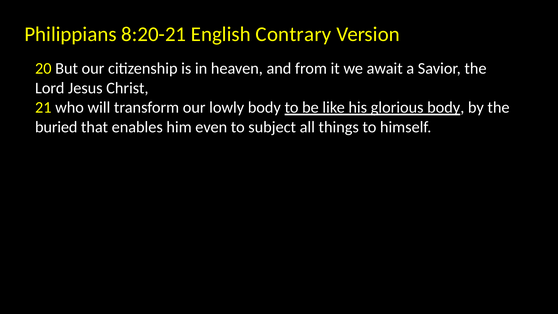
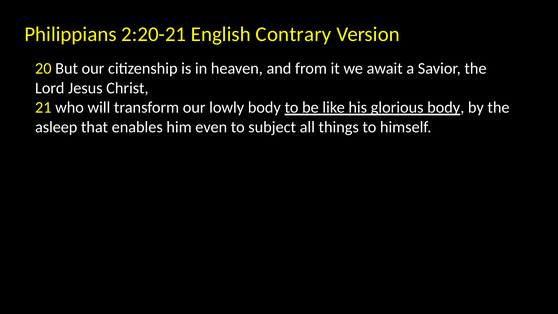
8:20-21: 8:20-21 -> 2:20-21 (154, 34)
buried: buried -> asleep (56, 127)
